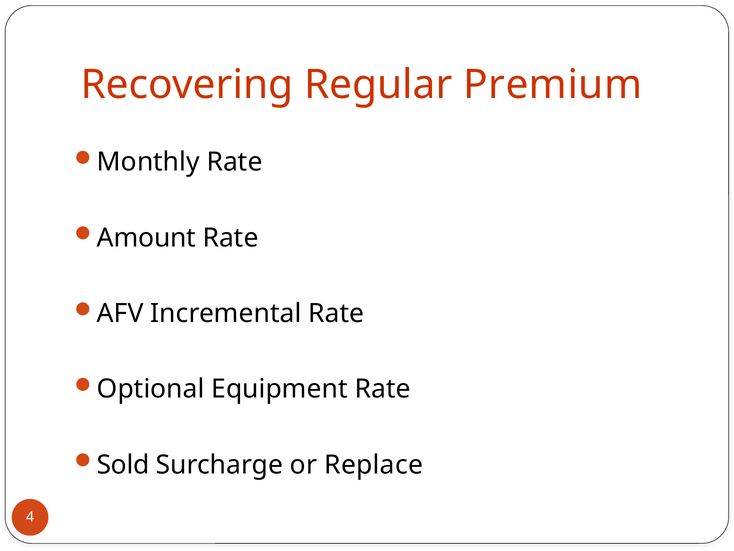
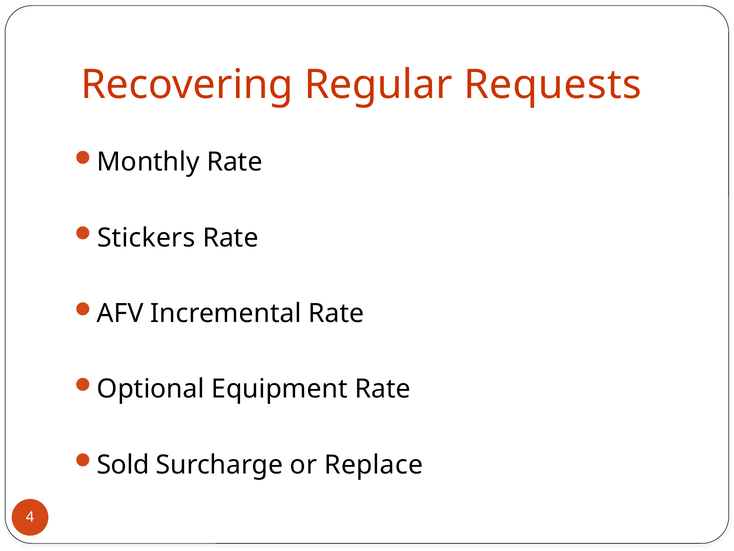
Premium: Premium -> Requests (553, 85)
Amount: Amount -> Stickers (146, 238)
